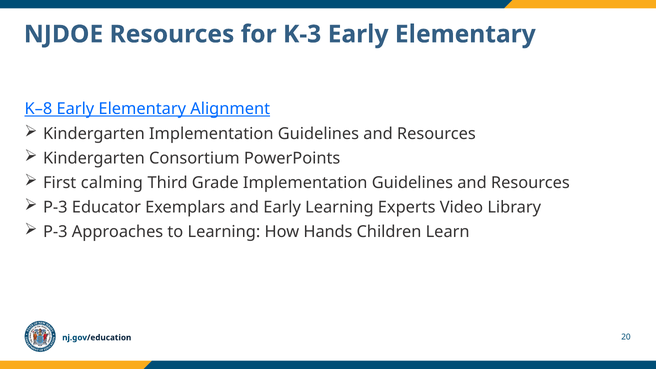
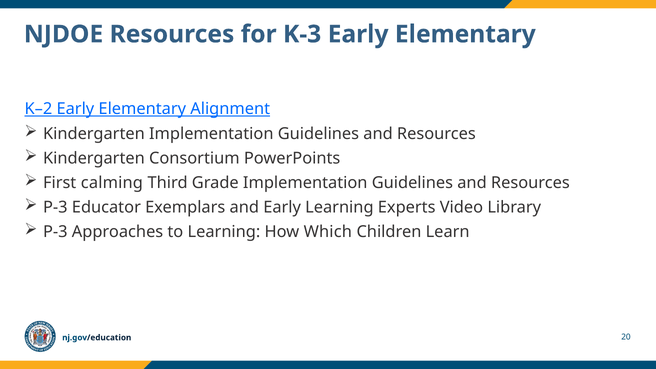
K–8: K–8 -> K–2 (38, 109)
Hands: Hands -> Which (328, 232)
